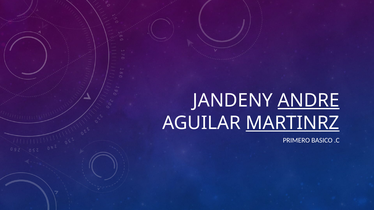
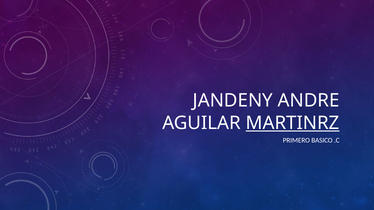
ANDRE underline: present -> none (309, 101)
